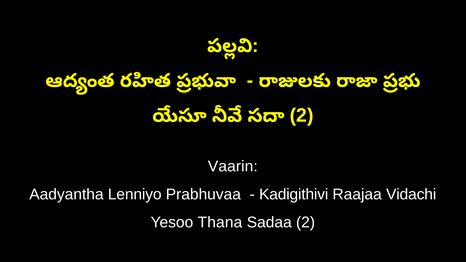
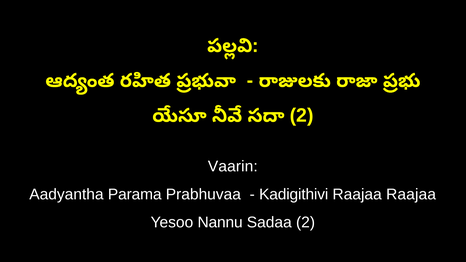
Lenniyo: Lenniyo -> Parama (135, 194)
Raajaa Vidachi: Vidachi -> Raajaa (411, 194)
Thana: Thana -> Nannu (220, 222)
